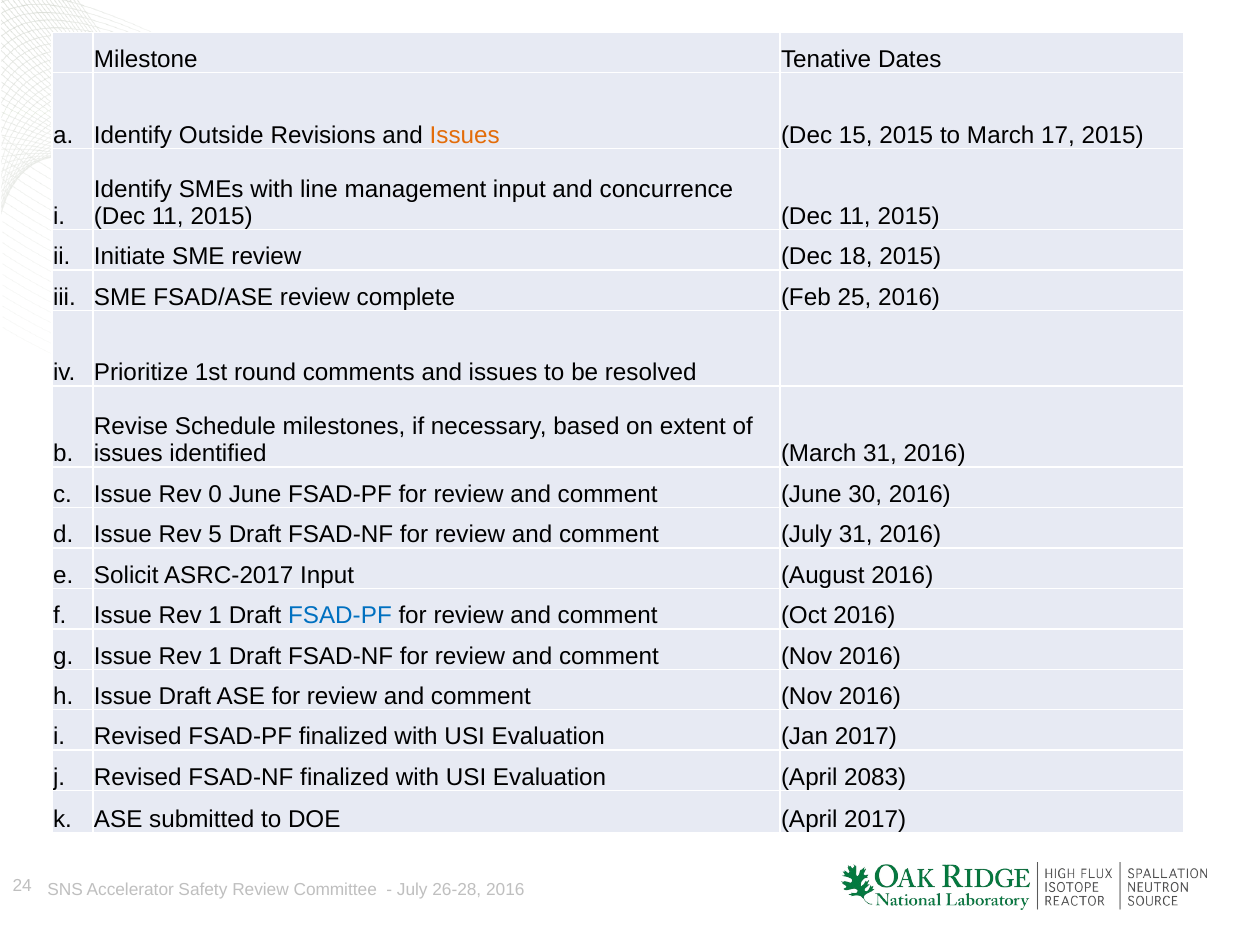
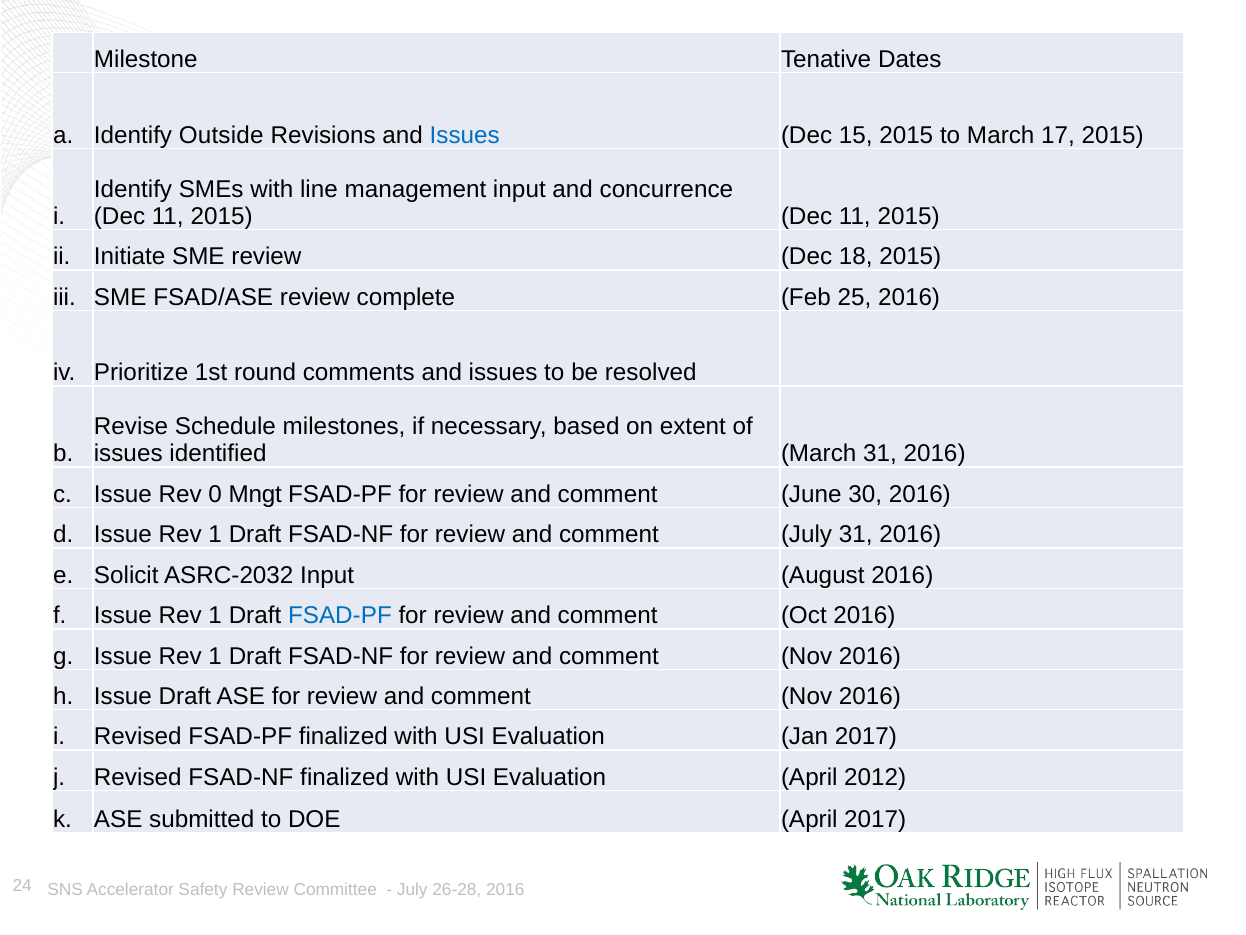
Issues colour: orange -> blue (465, 135)
0 June: June -> Mngt (255, 494)
d Issue Rev 5: 5 -> 1 (215, 534)
ASRC-2017: ASRC-2017 -> ASRC-2032 (229, 575)
2083: 2083 -> 2012 (875, 777)
